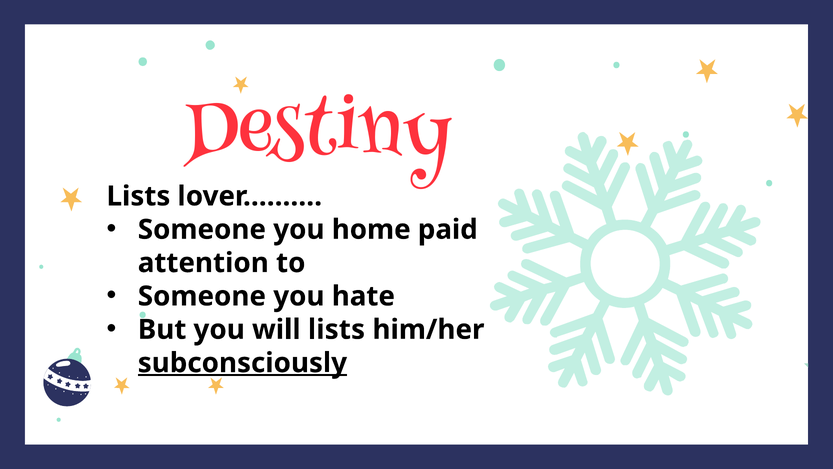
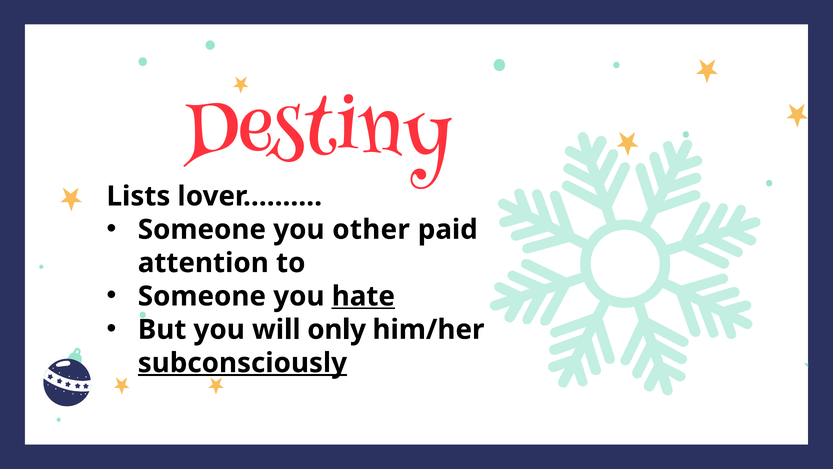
home: home -> other (371, 229)
hate underline: none -> present (363, 296)
will lists: lists -> only (337, 329)
